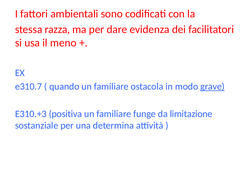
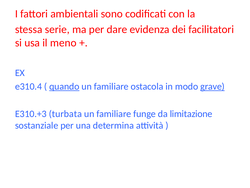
razza: razza -> serie (57, 29)
e310.7: e310.7 -> e310.4 (28, 86)
quando underline: none -> present (64, 86)
positiva: positiva -> turbata (65, 114)
